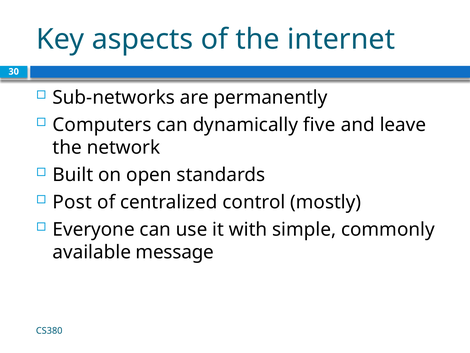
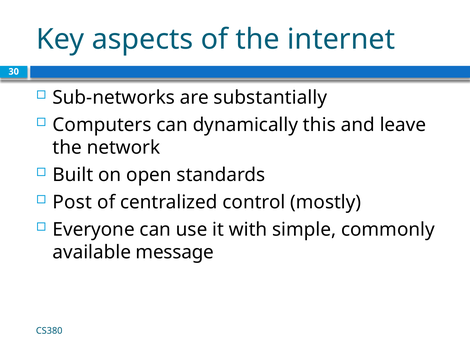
permanently: permanently -> substantially (270, 97)
five: five -> this (319, 125)
